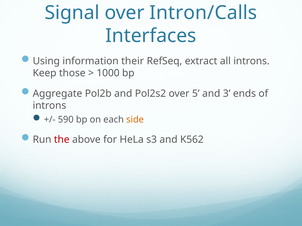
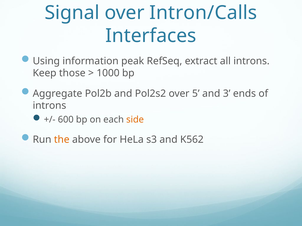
their: their -> peak (133, 61)
590: 590 -> 600 (66, 120)
the colour: red -> orange (62, 140)
